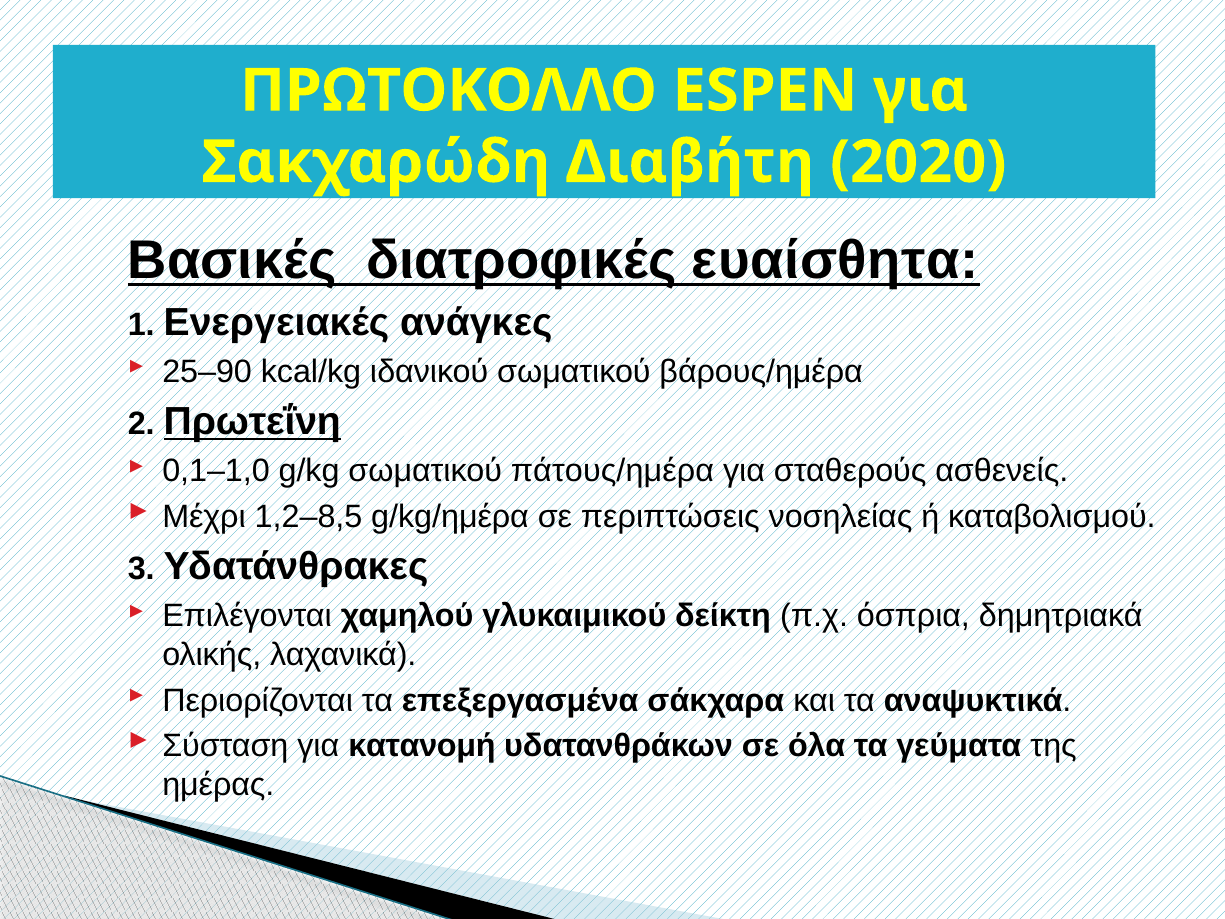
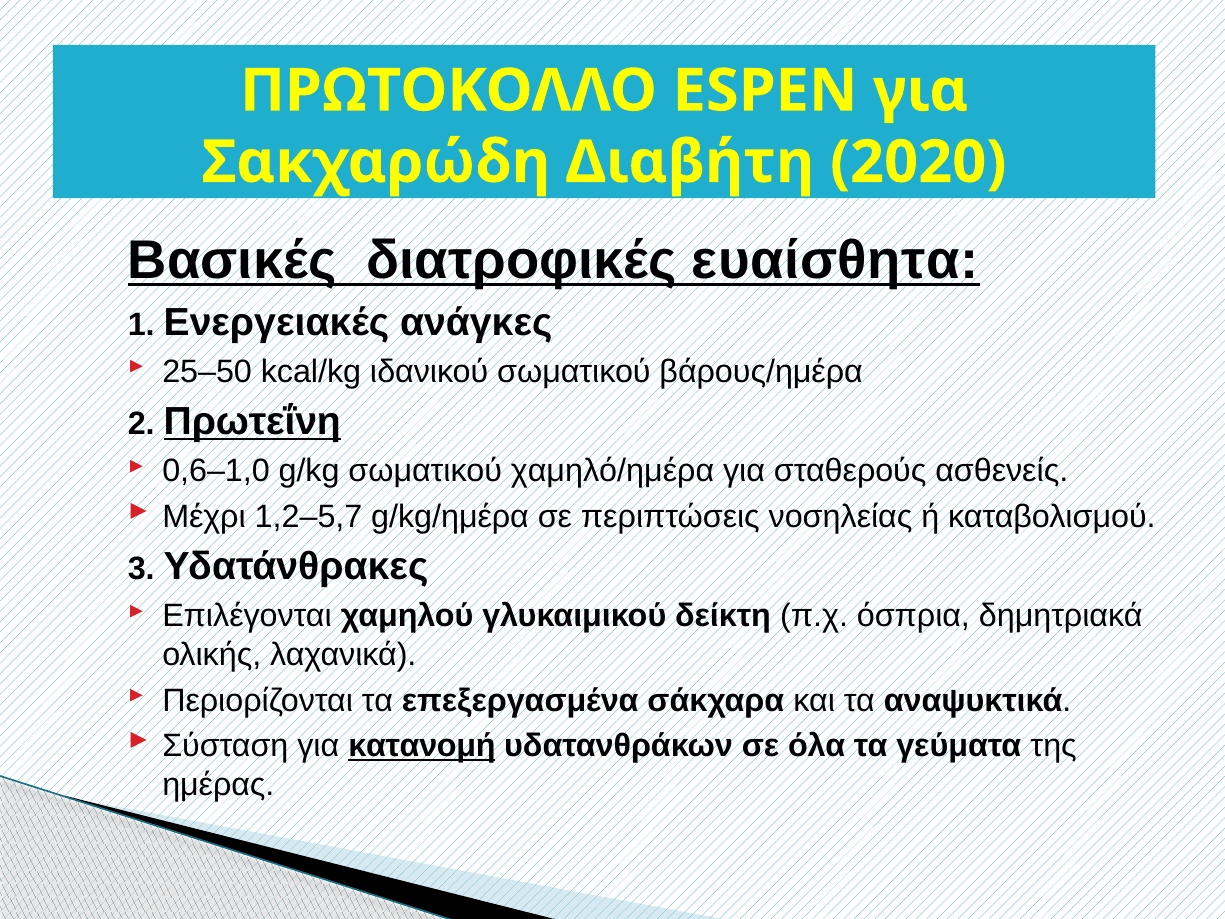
25–90: 25–90 -> 25–50 (207, 372)
0,1–1,0: 0,1–1,0 -> 0,6–1,0 (216, 471)
πάτους/ημέρα: πάτους/ημέρα -> χαμηλό/ημέρα (613, 471)
1,2–8,5: 1,2–8,5 -> 1,2–5,7 (309, 517)
κατανομή underline: none -> present (422, 746)
